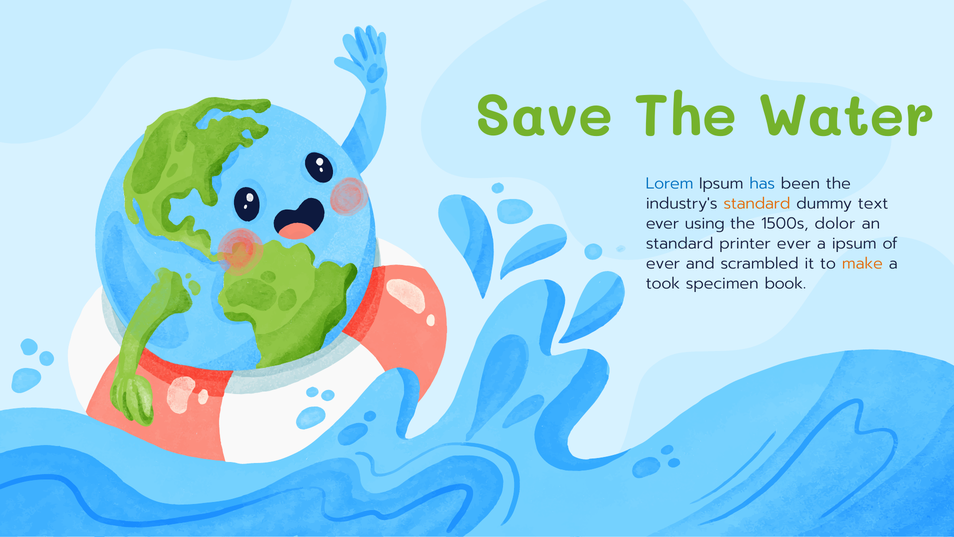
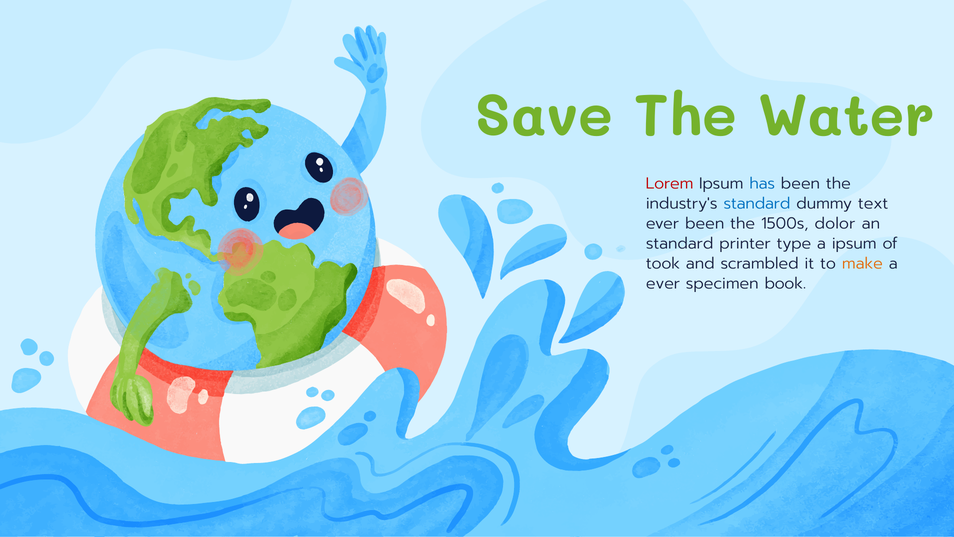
Lorem colour: blue -> red (670, 183)
standard colour: orange -> blue (757, 203)
ever using: using -> been (705, 223)
printer ever: ever -> type (794, 243)
ever: ever -> took (663, 263)
took: took -> ever (663, 283)
